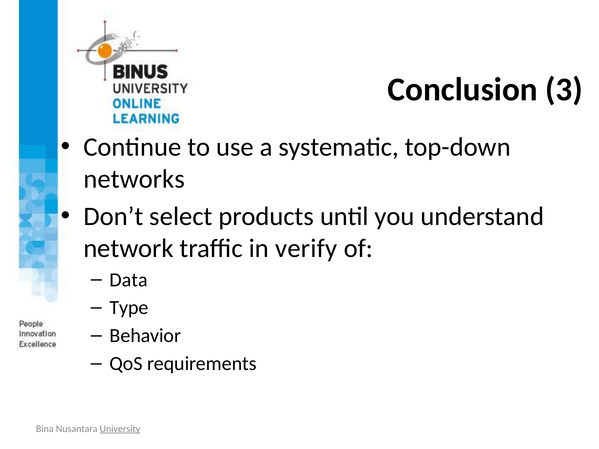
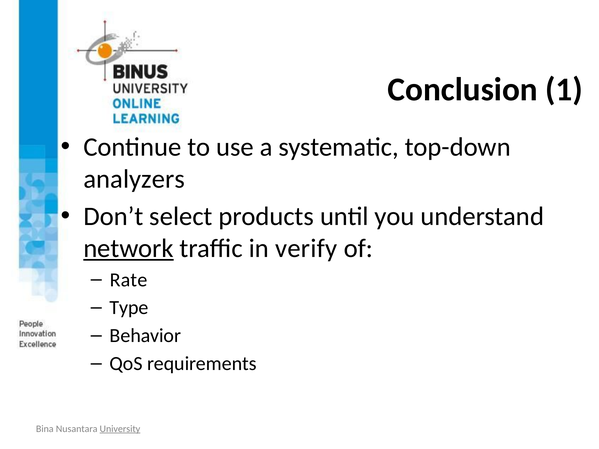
3: 3 -> 1 (564, 90)
networks: networks -> analyzers (134, 179)
network underline: none -> present (128, 248)
Data: Data -> Rate (129, 280)
